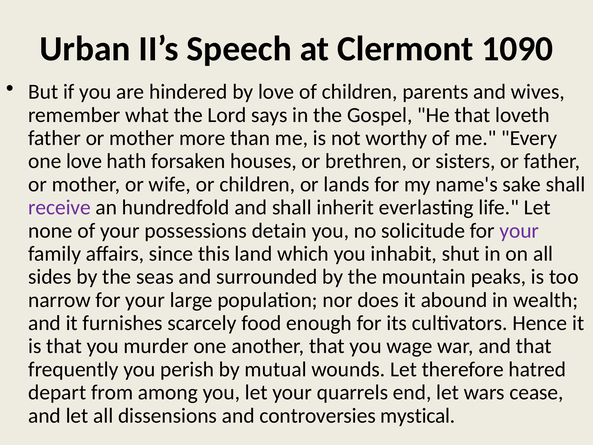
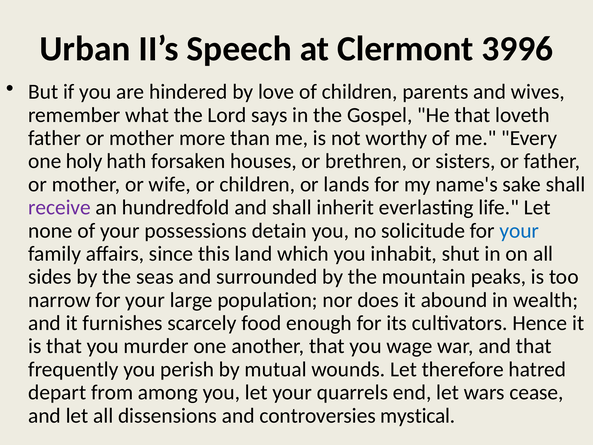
1090: 1090 -> 3996 (517, 49)
one love: love -> holy (84, 161)
your colour: purple -> blue (519, 230)
